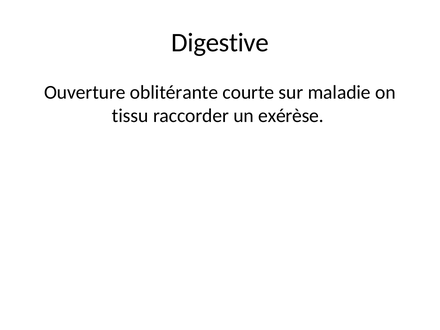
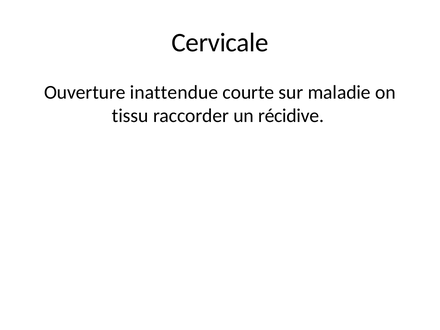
Digestive: Digestive -> Cervicale (220, 43)
oblitérante: oblitérante -> inattendue (174, 92)
exérèse: exérèse -> récidive (291, 116)
